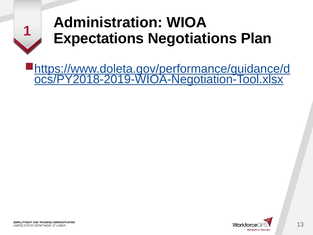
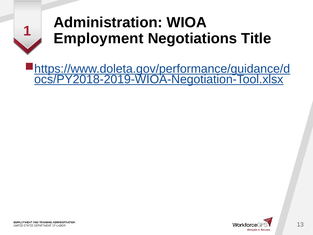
Expectations: Expectations -> Employment (99, 38)
Plan: Plan -> Title (256, 38)
